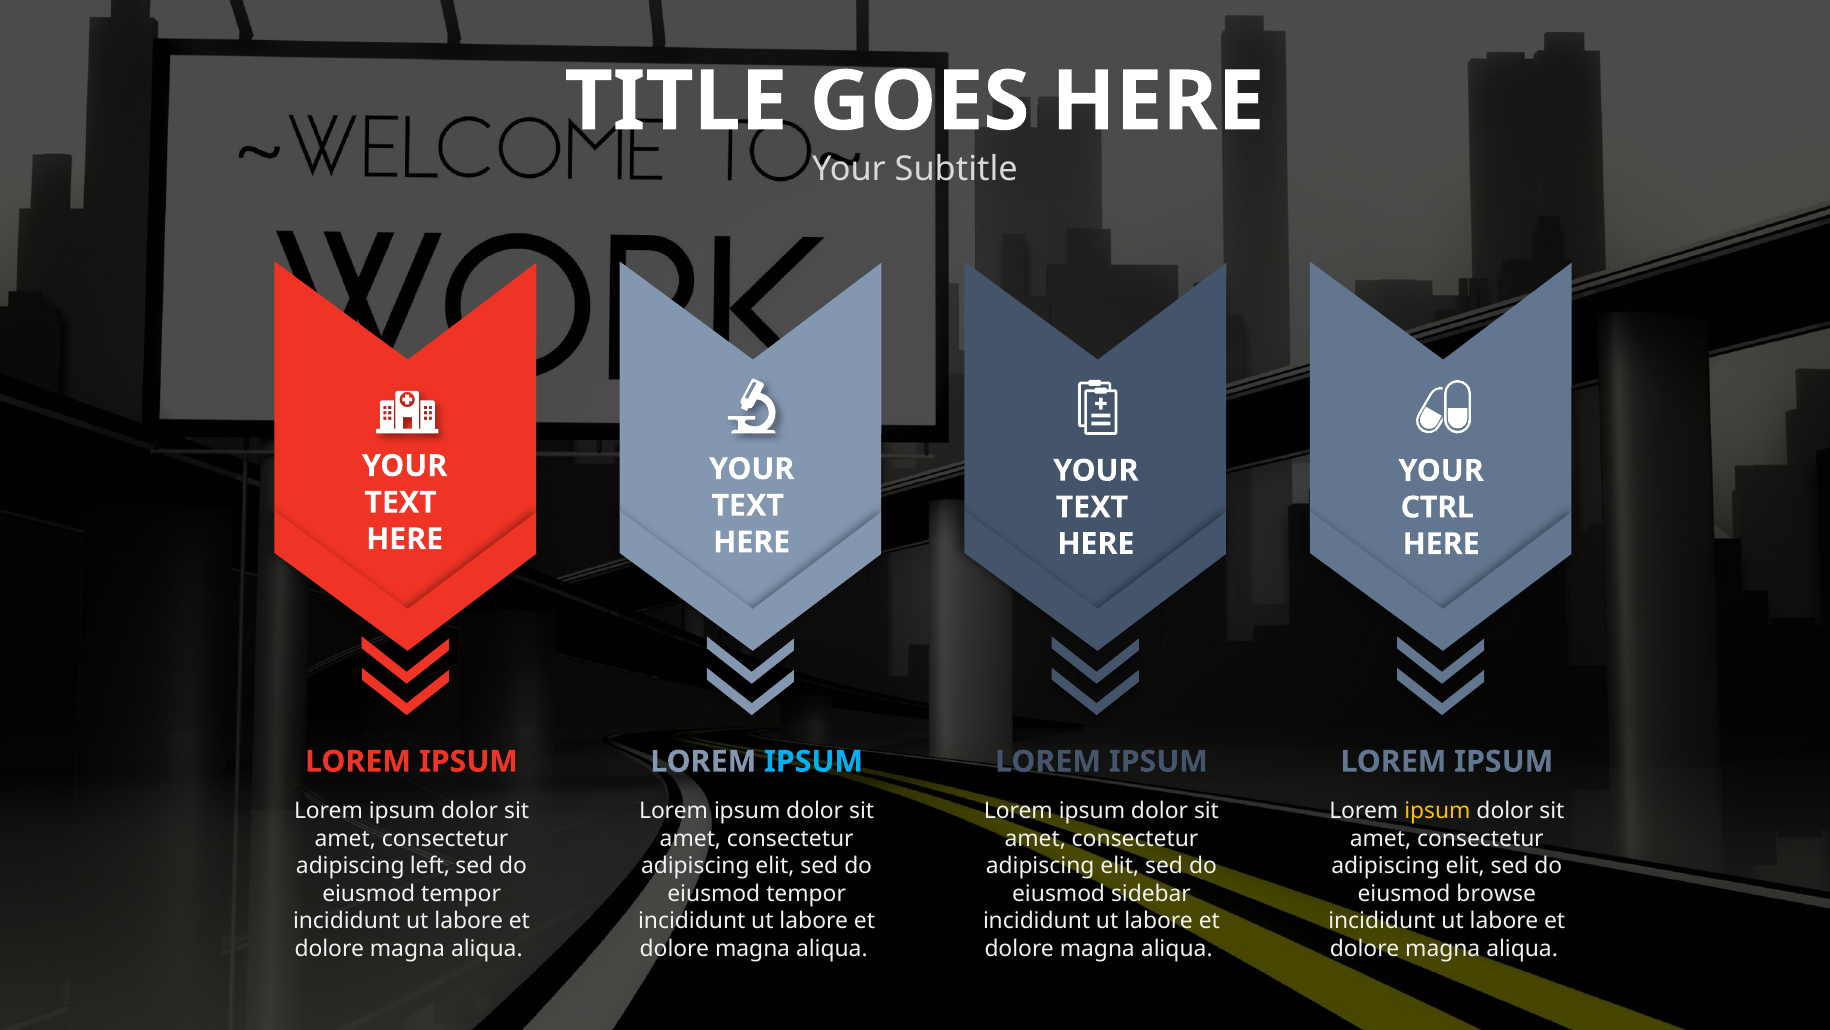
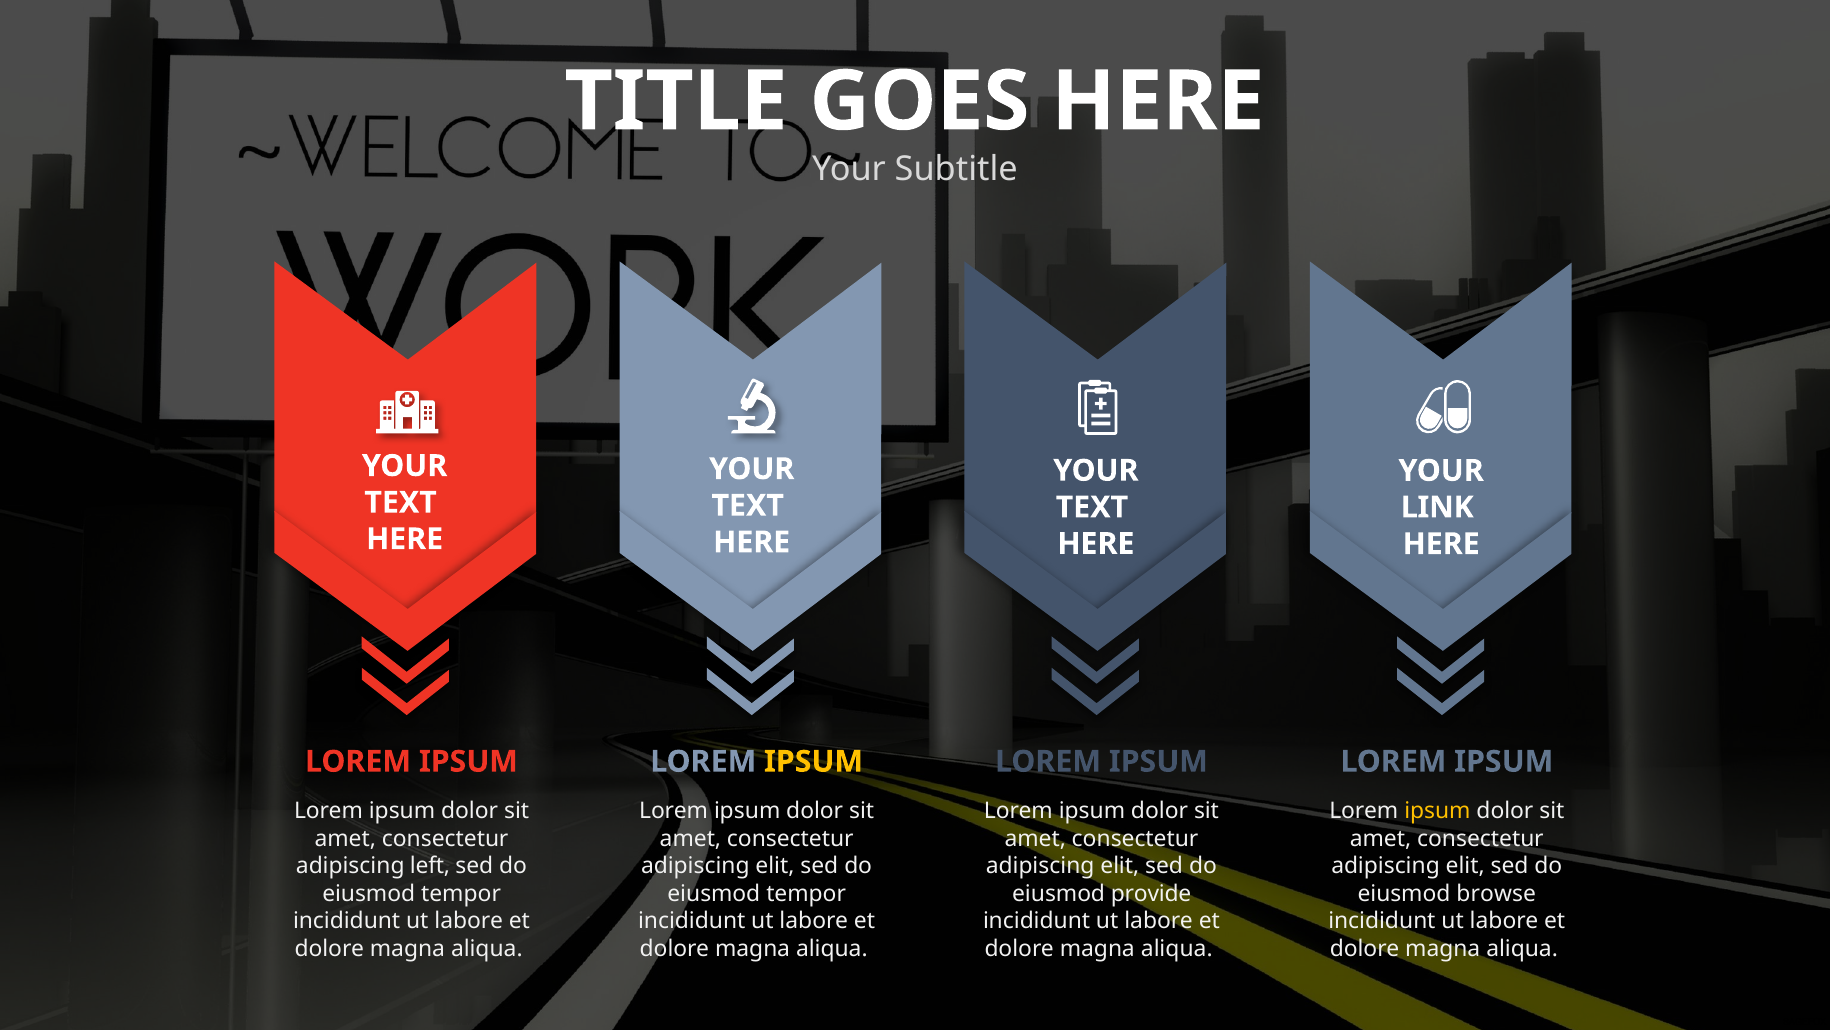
CTRL: CTRL -> LINK (1437, 507)
IPSUM colour: light blue -> yellow (814, 761)
sidebar: sidebar -> provide (1151, 893)
